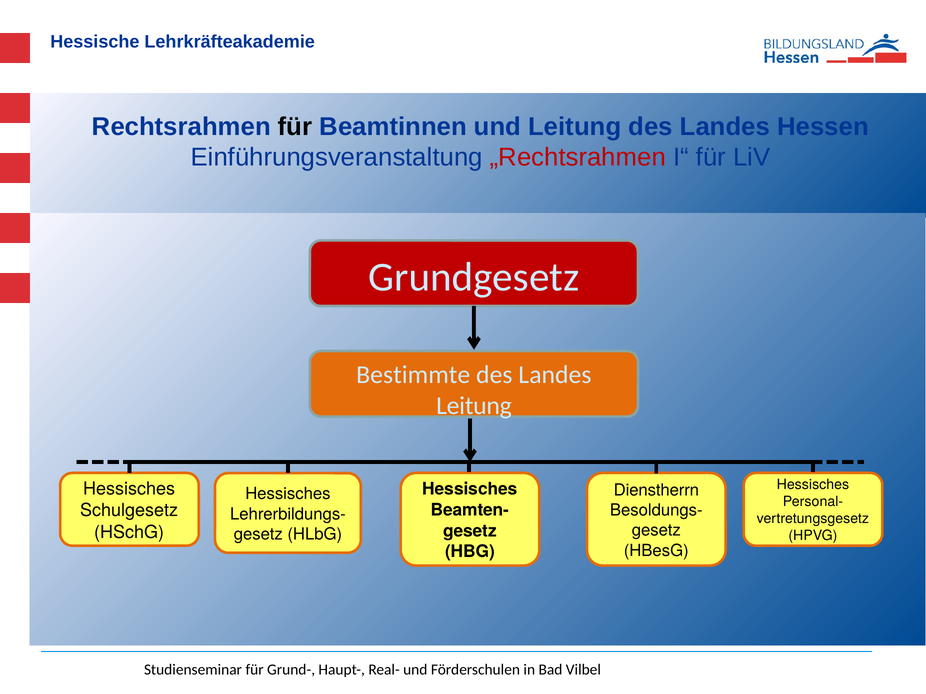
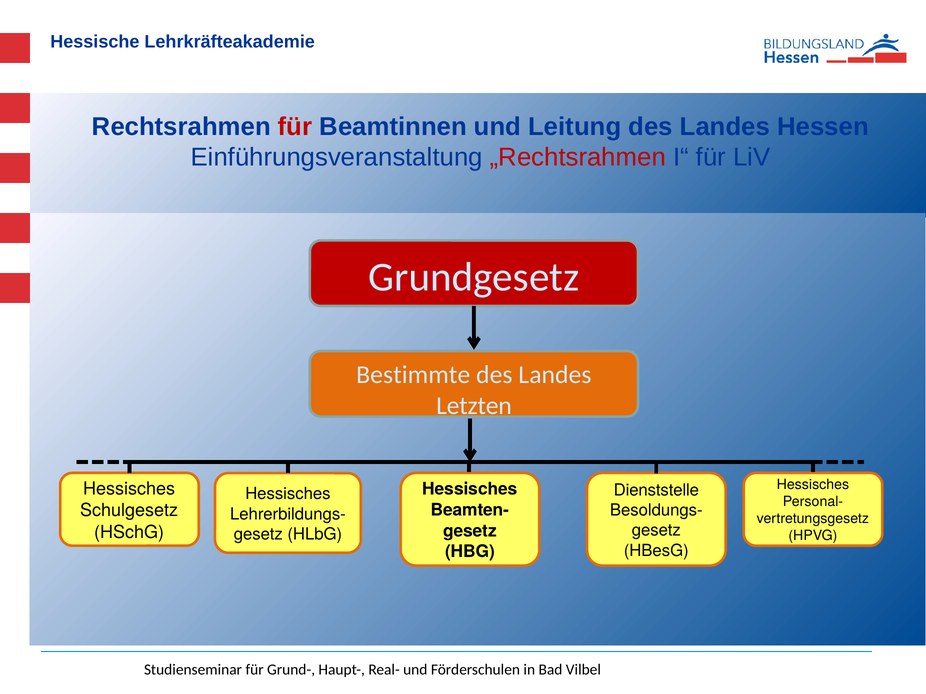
für colour: black -> red (295, 127)
Leitung: Leitung -> Letzten (474, 406)
Dienstherrn: Dienstherrn -> Dienststelle (656, 491)
